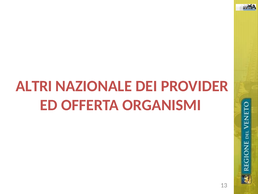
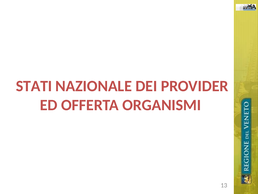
ALTRI: ALTRI -> STATI (34, 86)
